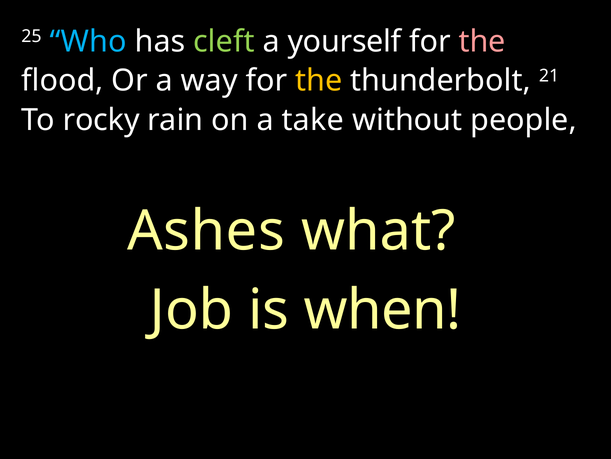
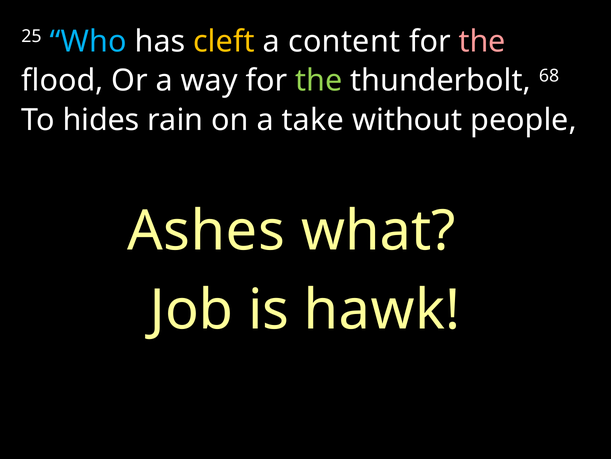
cleft colour: light green -> yellow (224, 41)
yourself: yourself -> content (344, 41)
the colour: yellow -> light green (319, 81)
21: 21 -> 68 (549, 76)
rocky: rocky -> hides (101, 120)
when: when -> hawk (382, 310)
